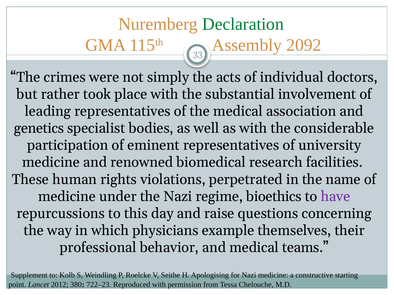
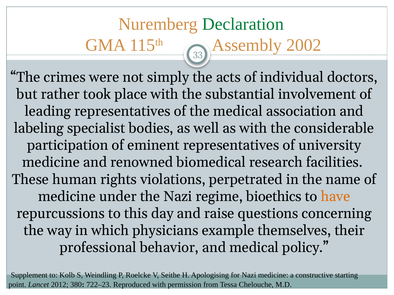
2092: 2092 -> 2002 (304, 45)
genetics: genetics -> labeling (39, 128)
have colour: purple -> orange (335, 197)
teams: teams -> policy (306, 248)
